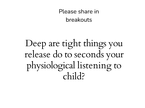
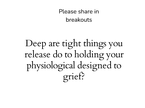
seconds: seconds -> holding (89, 55)
listening: listening -> designed (95, 66)
child: child -> grief (74, 77)
